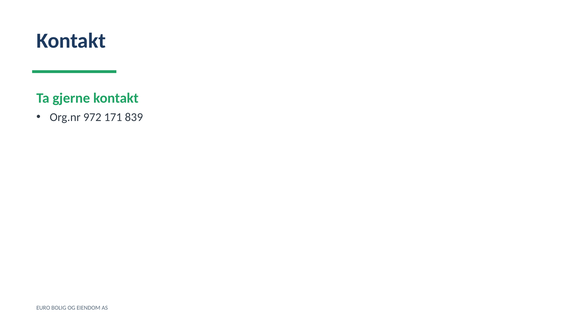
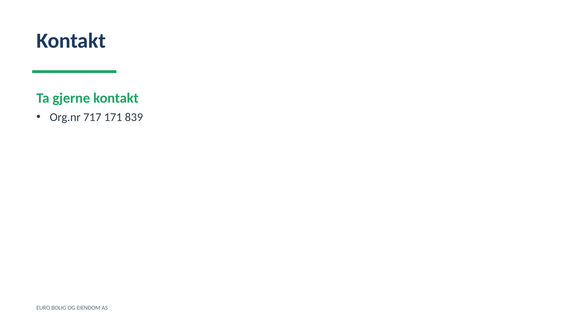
972: 972 -> 717 (92, 117)
